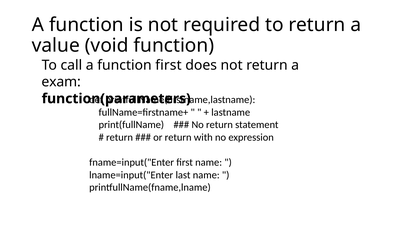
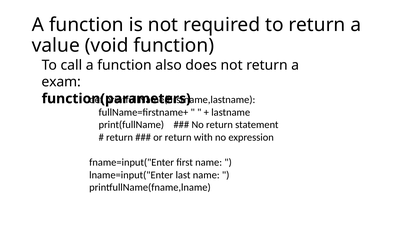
function first: first -> also (169, 65)
